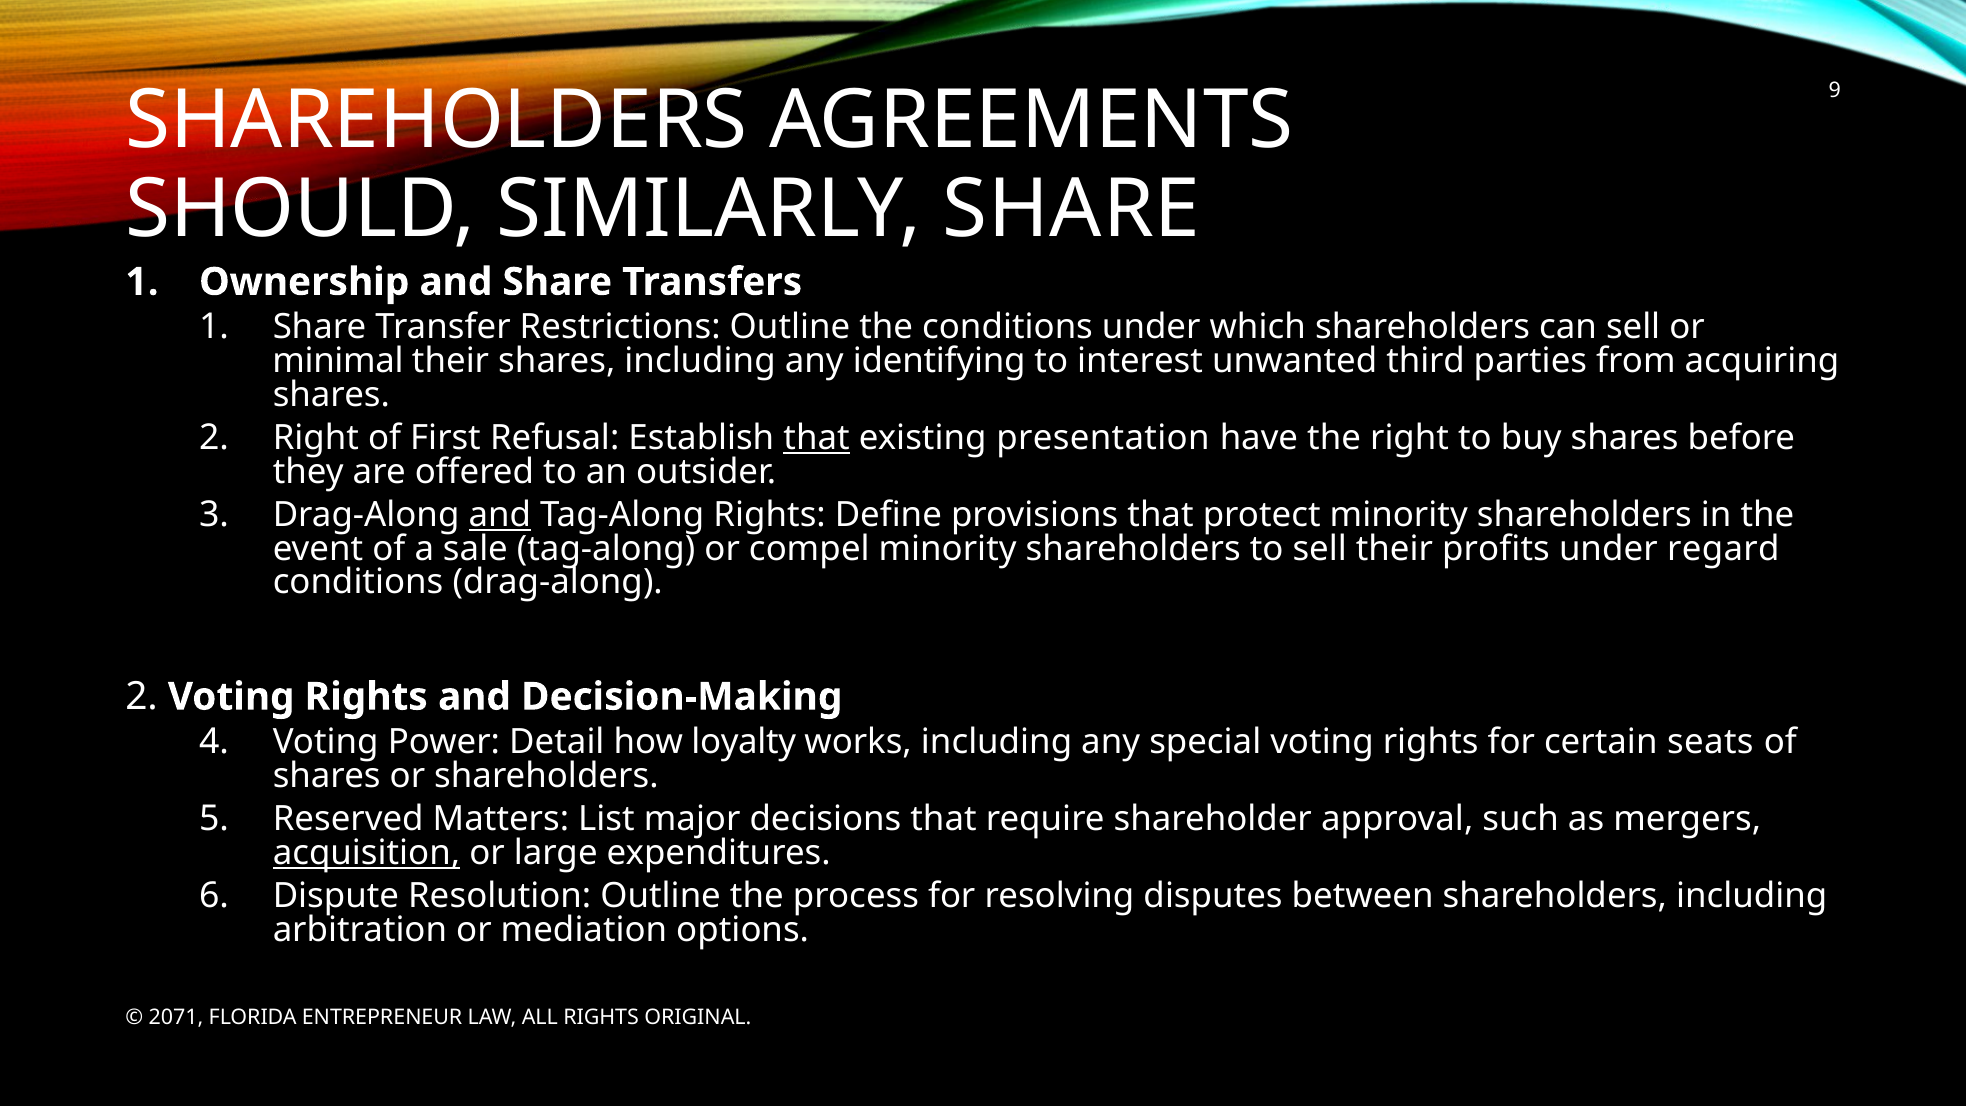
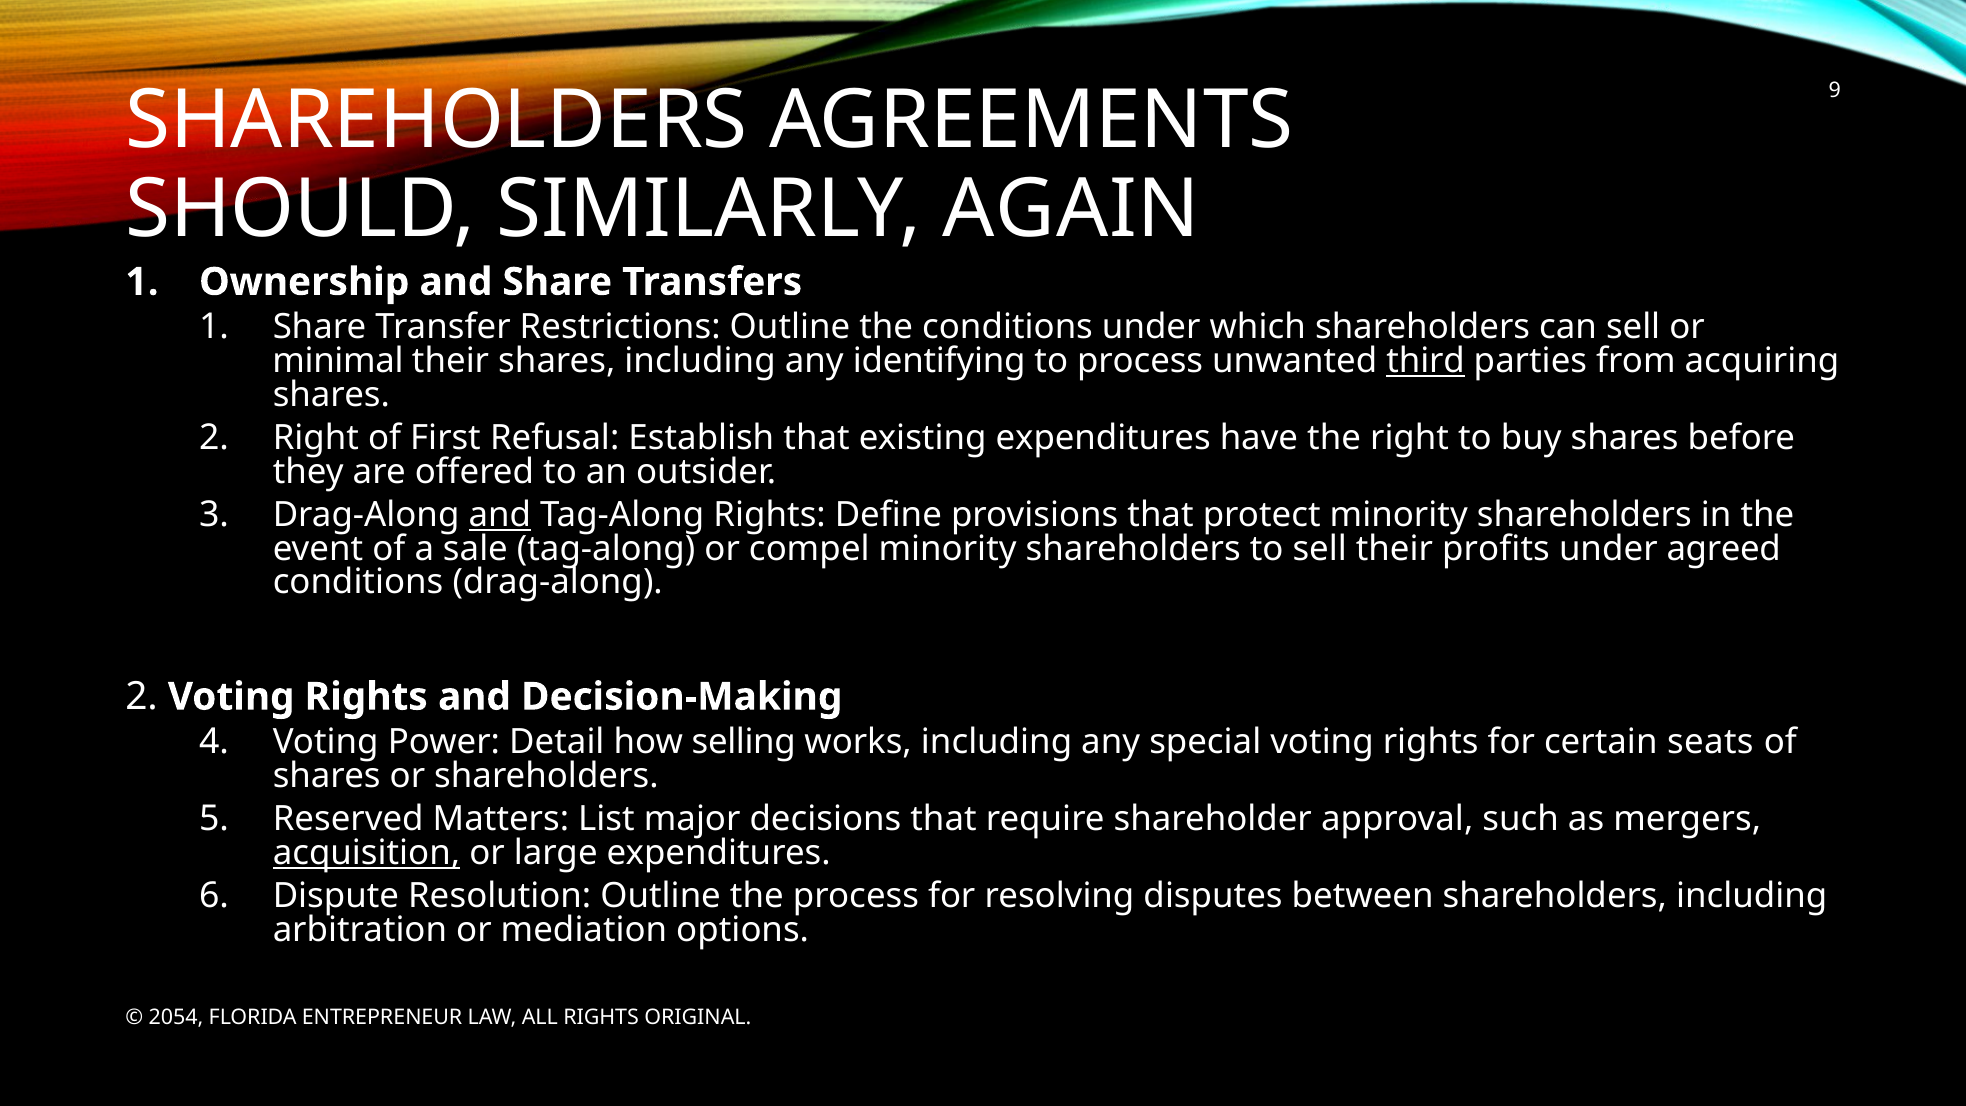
SIMILARLY SHARE: SHARE -> AGAIN (1071, 209)
to interest: interest -> process (1140, 361)
third underline: none -> present (1426, 361)
that underline: present -> none (817, 438)
existing presentation: presentation -> expenditures (1103, 438)
regard: regard -> agreed (1724, 549)
loyalty: loyalty -> selling (744, 742)
2071: 2071 -> 2054 (176, 1017)
